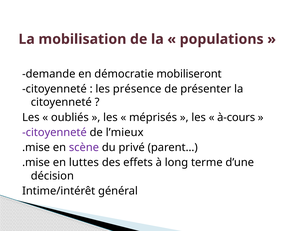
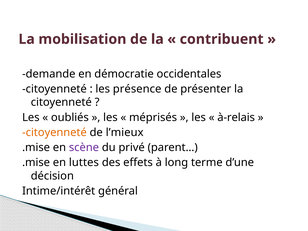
populations: populations -> contribuent (222, 39)
mobiliseront: mobiliseront -> occidentales (189, 74)
à-cours: à-cours -> à-relais (236, 117)
citoyenneté colour: purple -> orange (54, 132)
